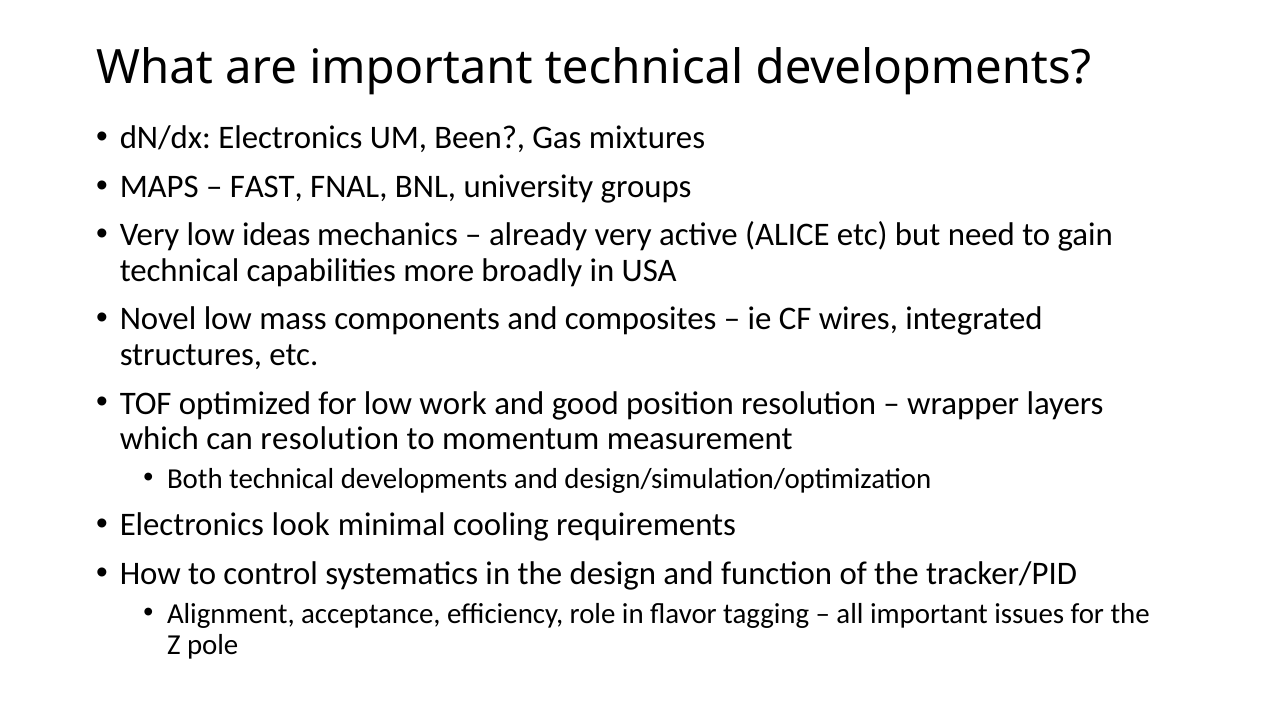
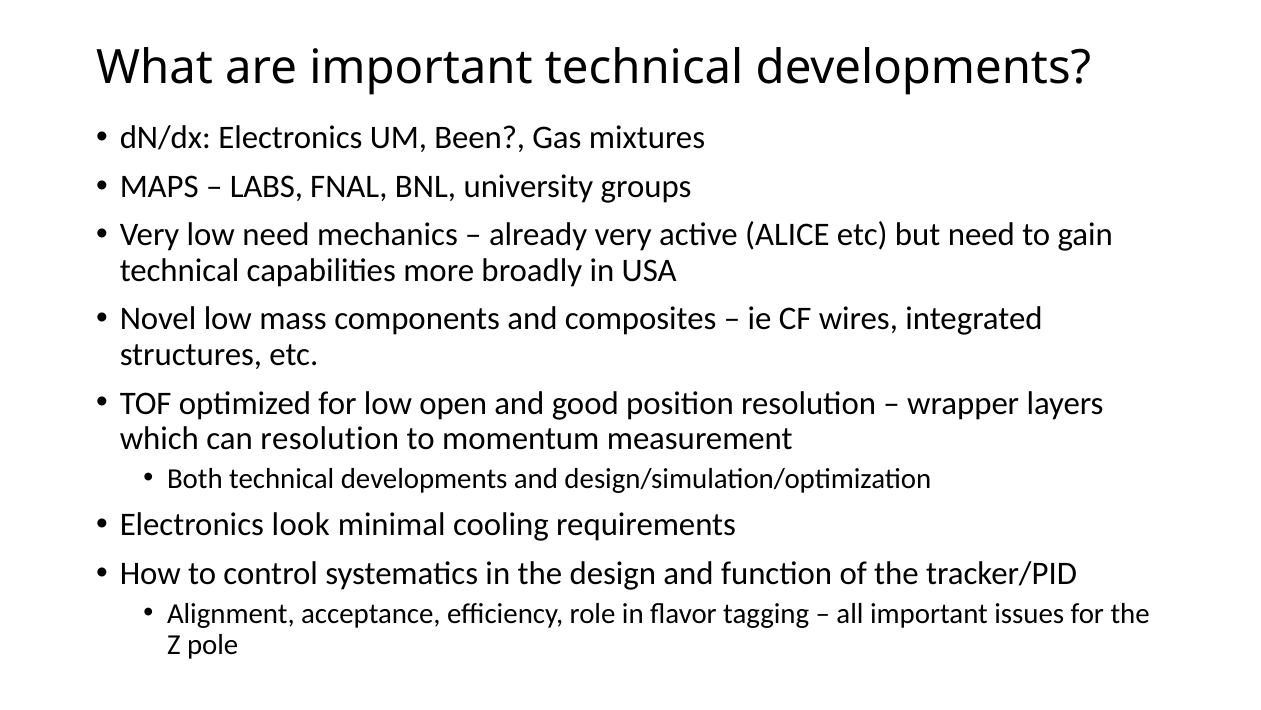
FAST: FAST -> LABS (266, 186)
low ideas: ideas -> need (276, 235)
work: work -> open (453, 403)
